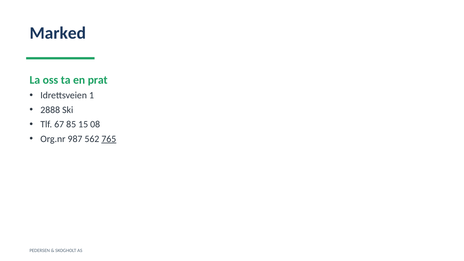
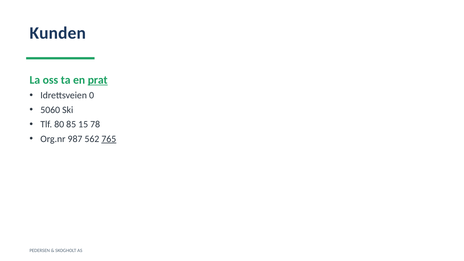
Marked: Marked -> Kunden (58, 33)
prat underline: none -> present (98, 80)
1: 1 -> 0 (92, 95)
2888: 2888 -> 5060 (50, 110)
67: 67 -> 80 (59, 124)
08: 08 -> 78 (95, 124)
